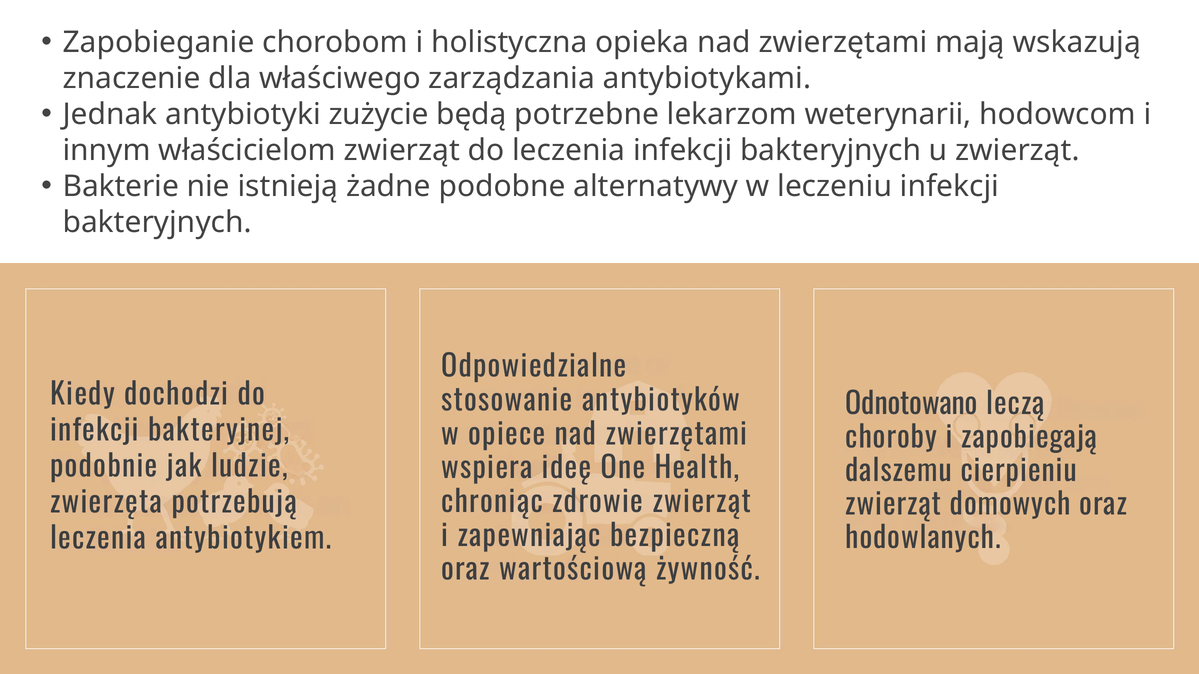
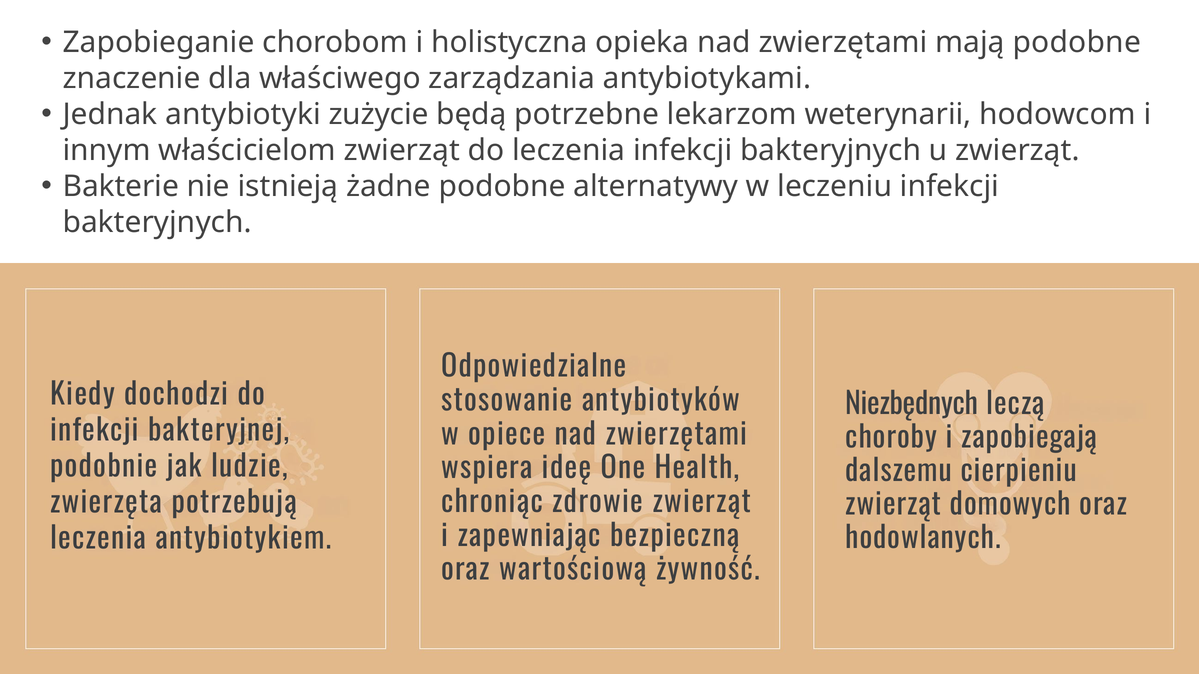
mają wskazują: wskazują -> podobne (1077, 43)
Odnotowano: Odnotowano -> Niezbędnych (912, 405)
